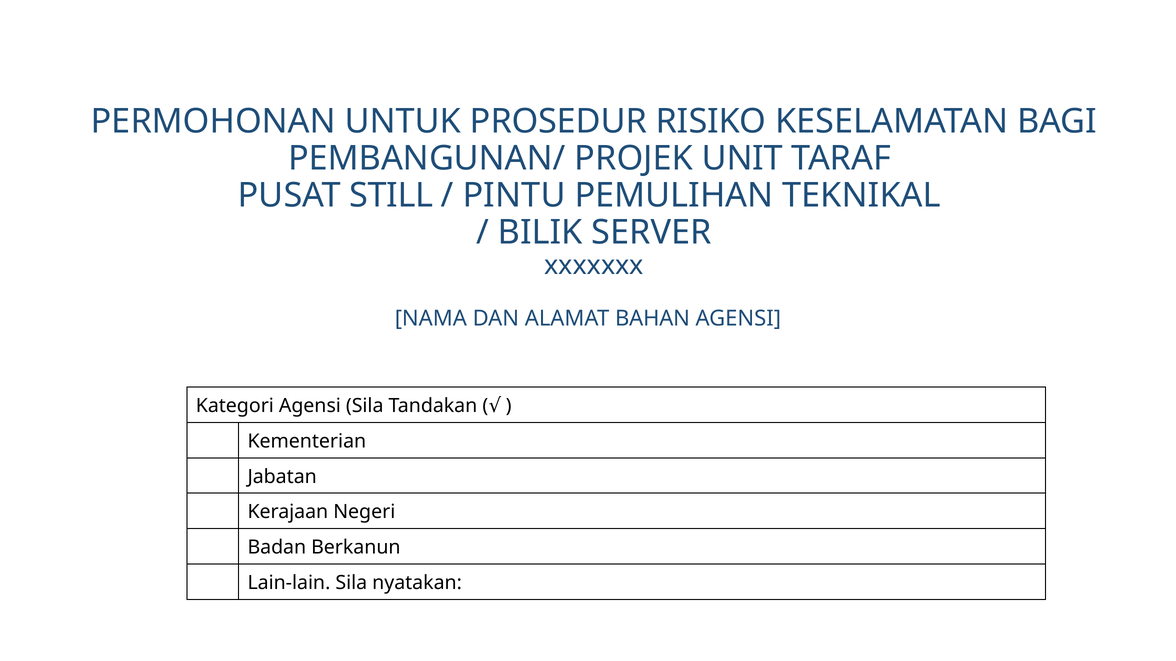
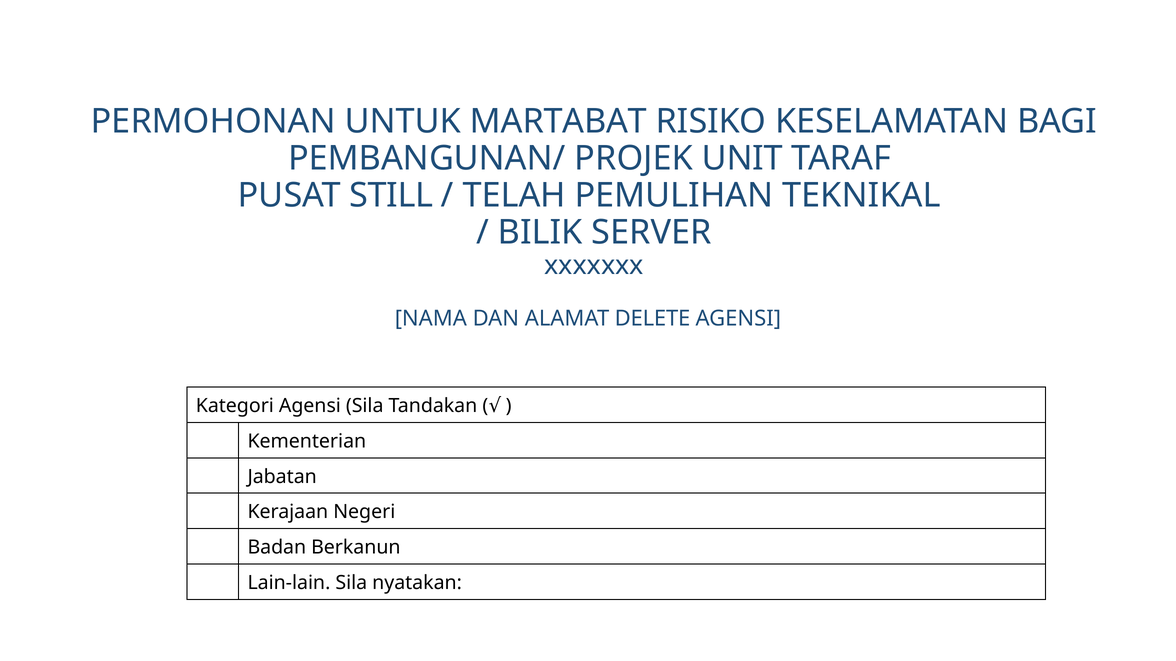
PROSEDUR: PROSEDUR -> MARTABAT (558, 121)
PINTU: PINTU -> TELAH (514, 196)
BAHAN: BAHAN -> DELETE (653, 319)
